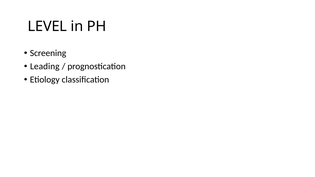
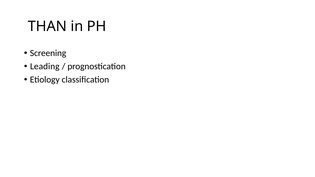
LEVEL: LEVEL -> THAN (47, 26)
